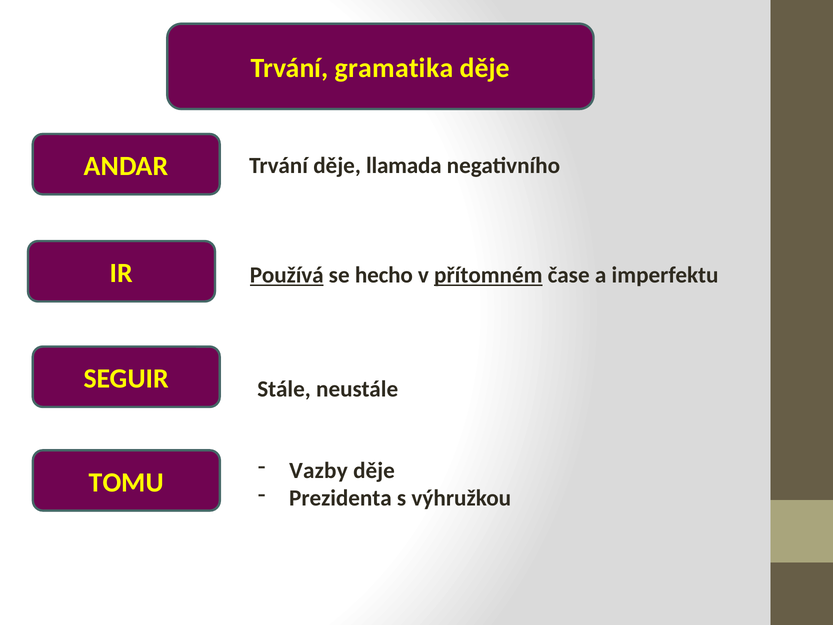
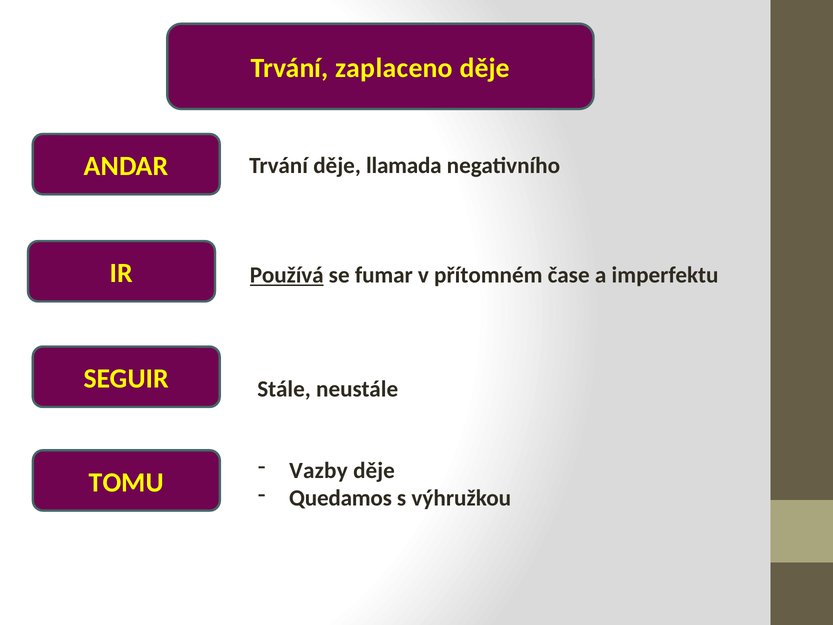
gramatika: gramatika -> zaplaceno (394, 68)
hecho: hecho -> fumar (384, 275)
přítomném underline: present -> none (488, 275)
Prezidenta: Prezidenta -> Quedamos (341, 498)
